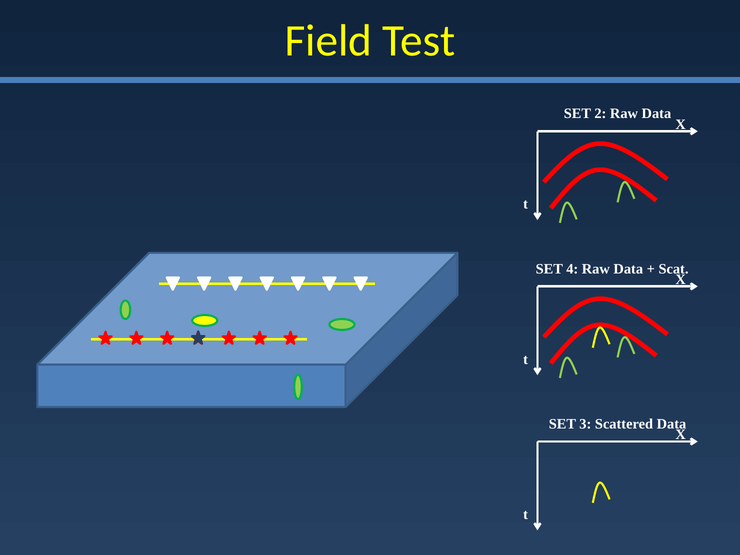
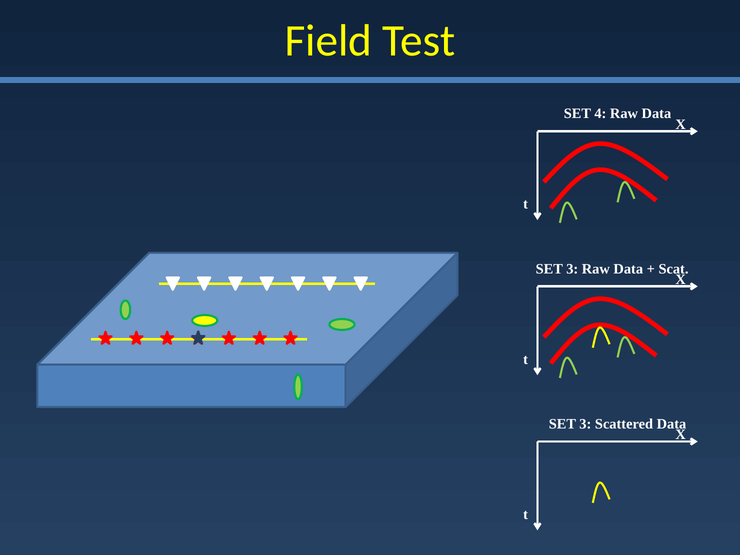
2: 2 -> 4 (600, 114)
4: 4 -> 3 (572, 269)
